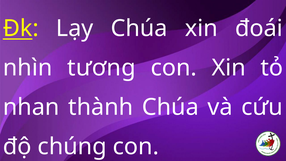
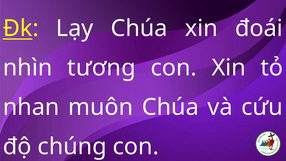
thành: thành -> muôn (101, 107)
